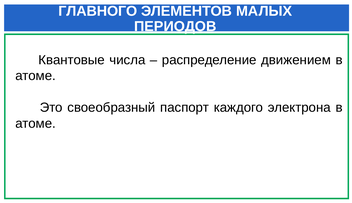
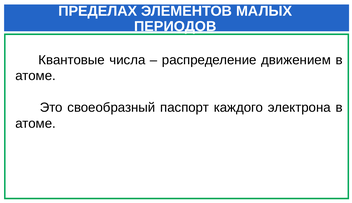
ГЛАВНОГО: ГЛАВНОГО -> ПРЕДЕЛАХ (98, 11)
